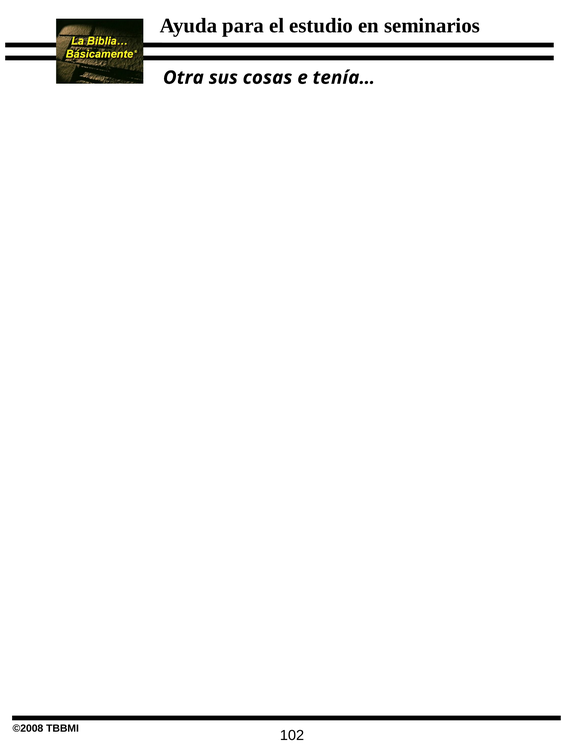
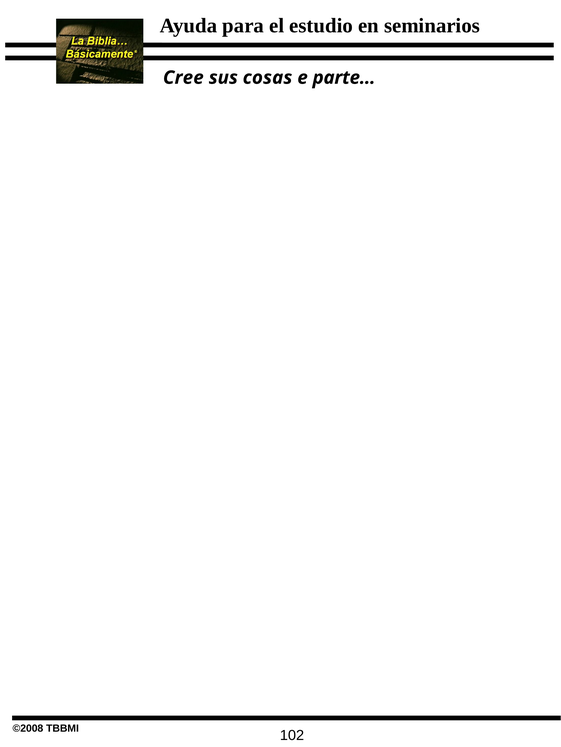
Otra: Otra -> Cree (183, 78)
tenía…: tenía… -> parte… (344, 78)
